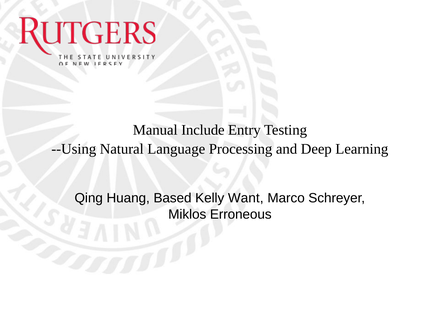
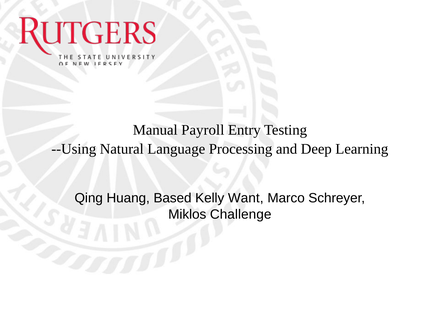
Include: Include -> Payroll (203, 130)
Erroneous: Erroneous -> Challenge (241, 214)
